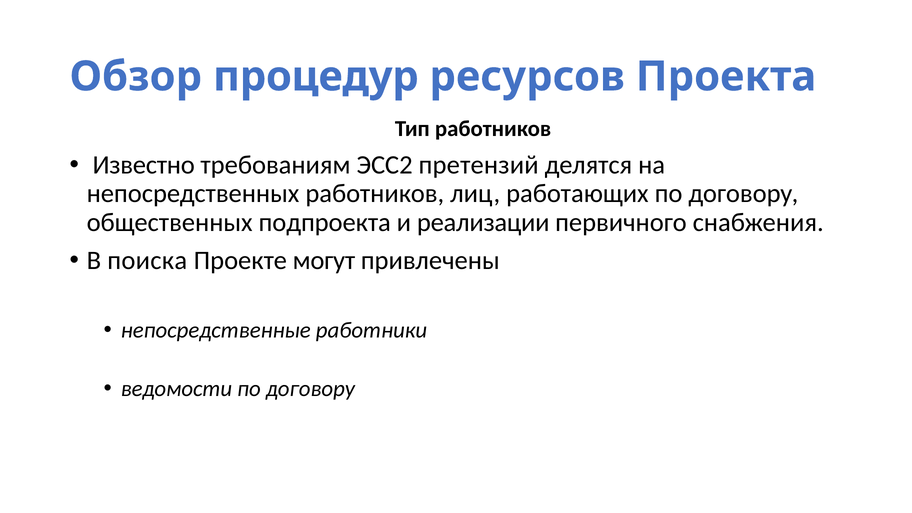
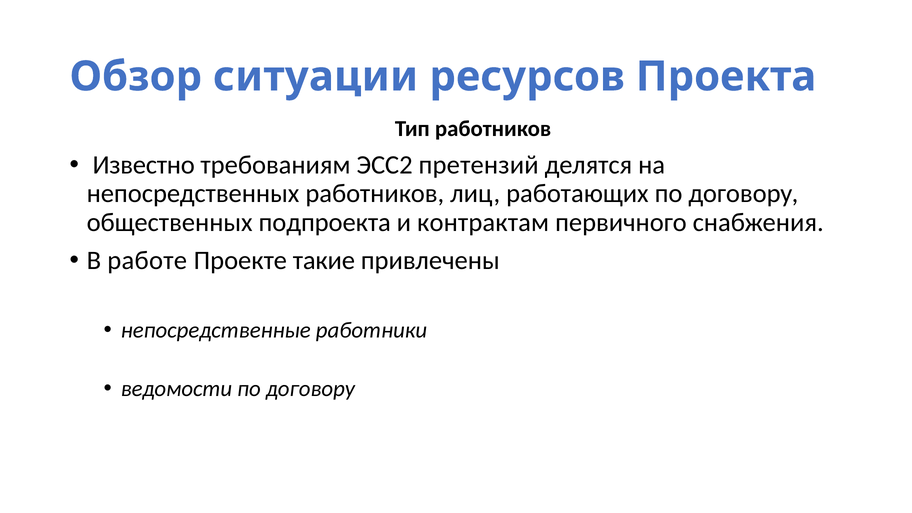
процедур: процедур -> ситуации (316, 77)
реализации: реализации -> контрактам (483, 222)
поиска: поиска -> работе (147, 260)
могут: могут -> такие (324, 260)
